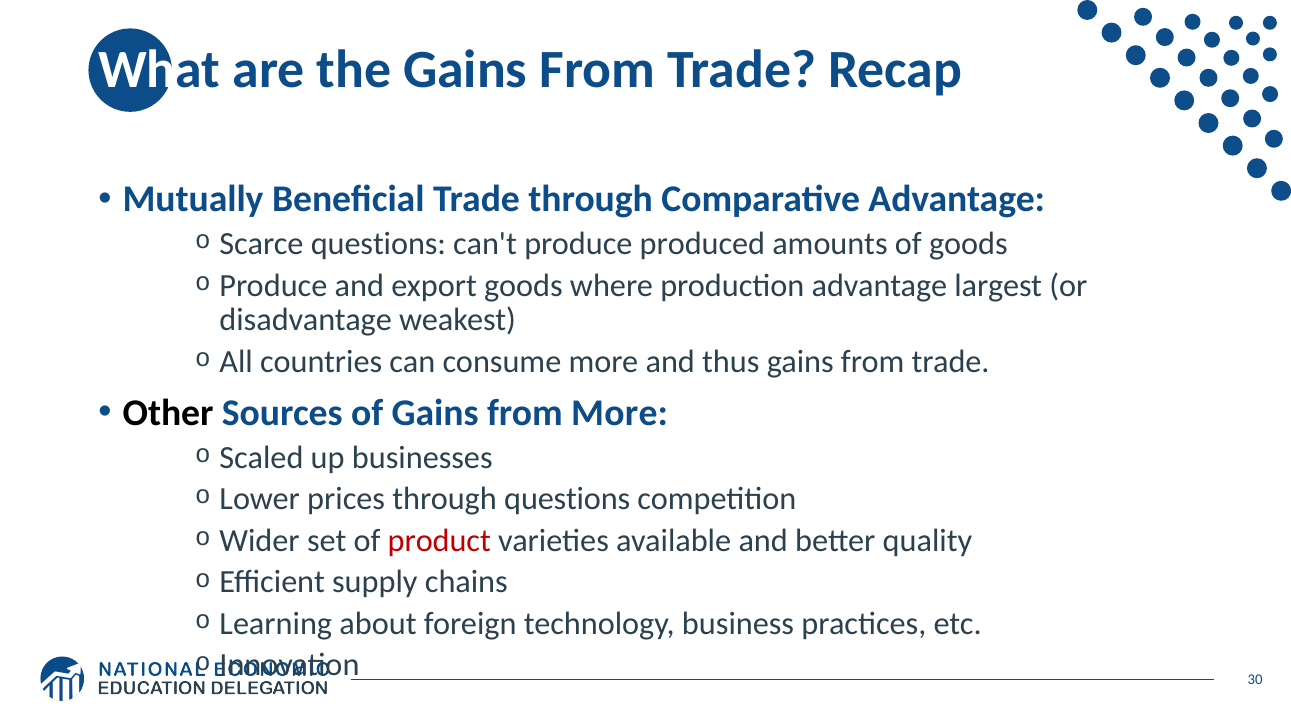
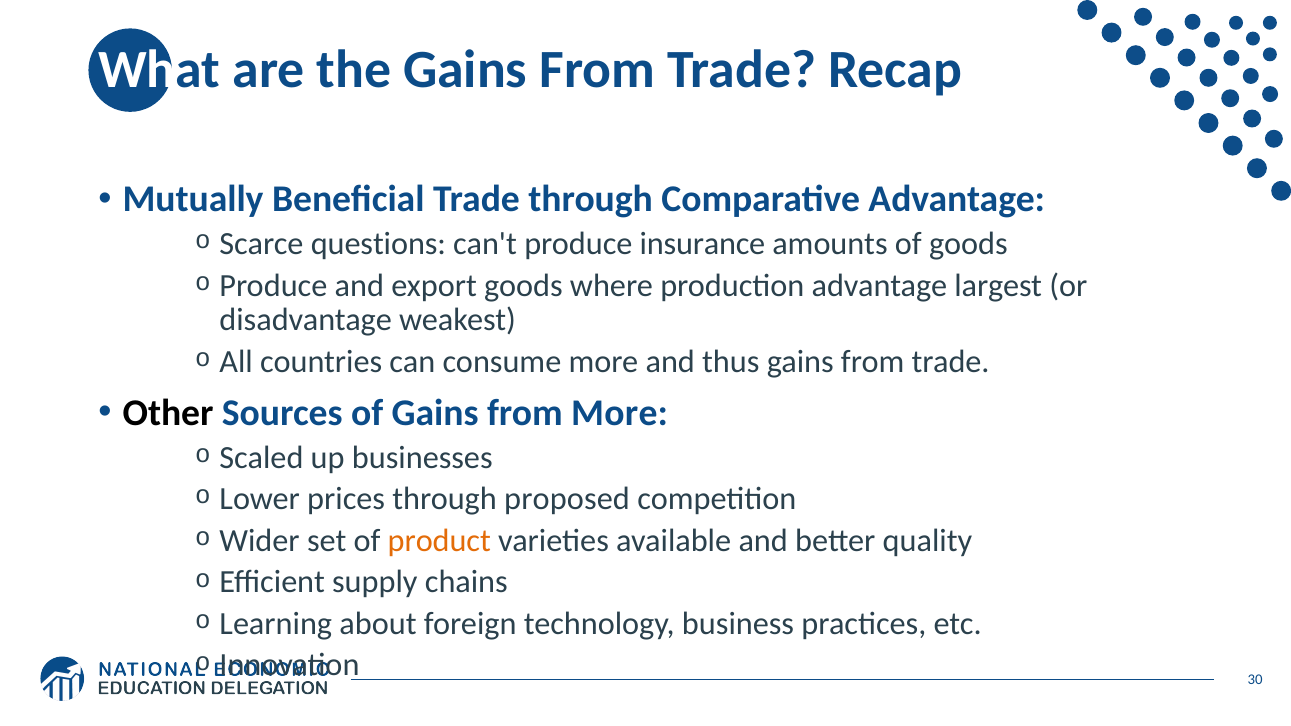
produced: produced -> insurance (702, 244)
through questions: questions -> proposed (567, 499)
product colour: red -> orange (439, 541)
